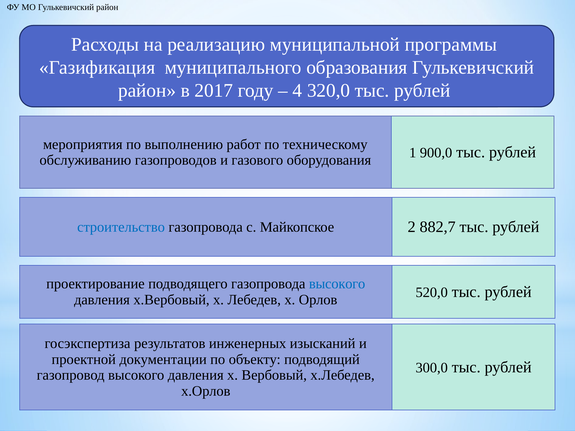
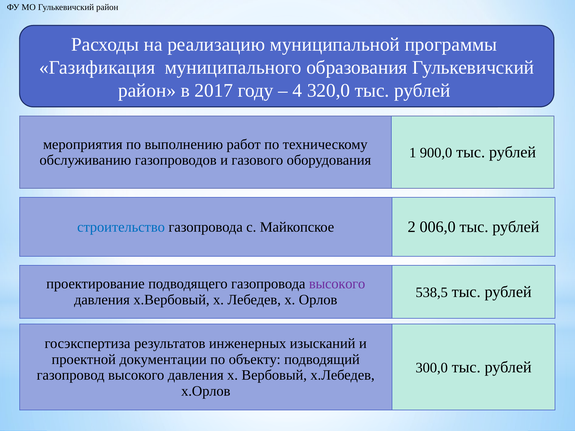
882,7: 882,7 -> 006,0 (438, 227)
высокого colour: blue -> purple (337, 284)
520,0: 520,0 -> 538,5 (432, 293)
